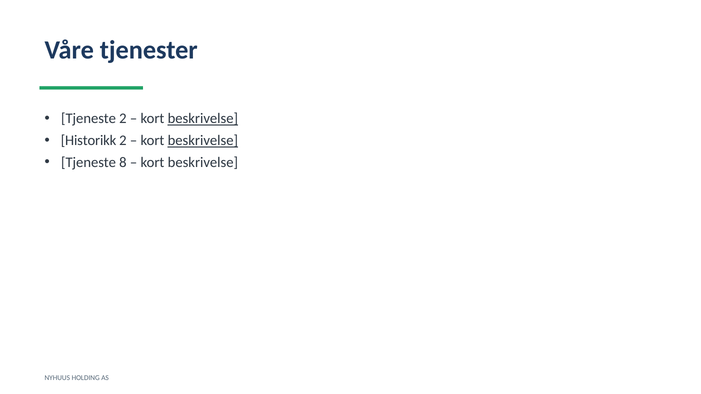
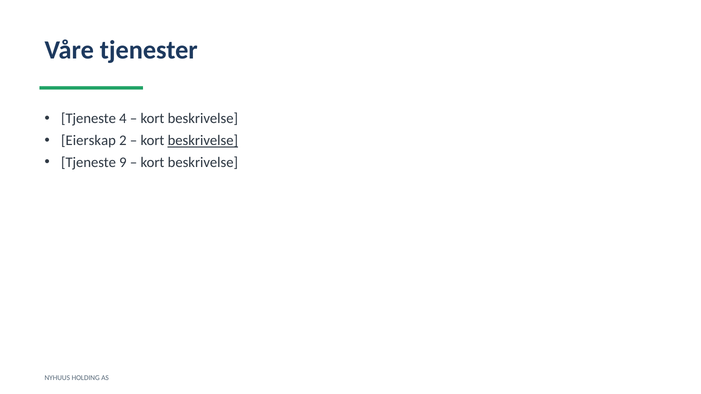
Tjeneste 2: 2 -> 4 (123, 119)
beskrivelse underline: present -> none (203, 119)
Historikk: Historikk -> Eierskap (88, 141)
8: 8 -> 9 (123, 163)
